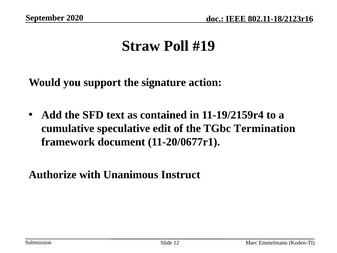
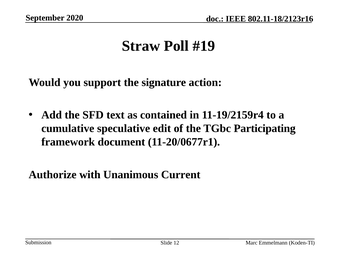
Termination: Termination -> Participating (265, 128)
Instruct: Instruct -> Current (181, 174)
